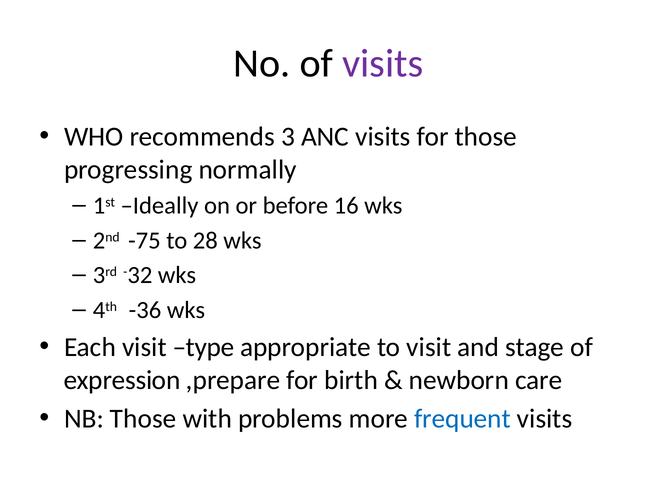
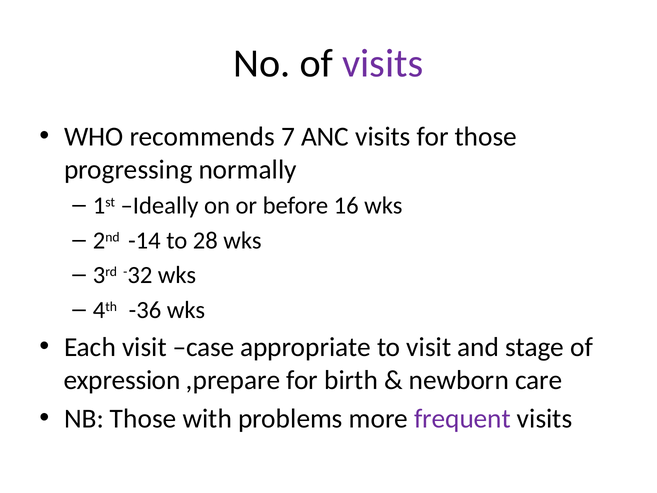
3: 3 -> 7 (288, 137)
-75: -75 -> -14 (144, 240)
type: type -> case (204, 347)
frequent colour: blue -> purple (462, 419)
